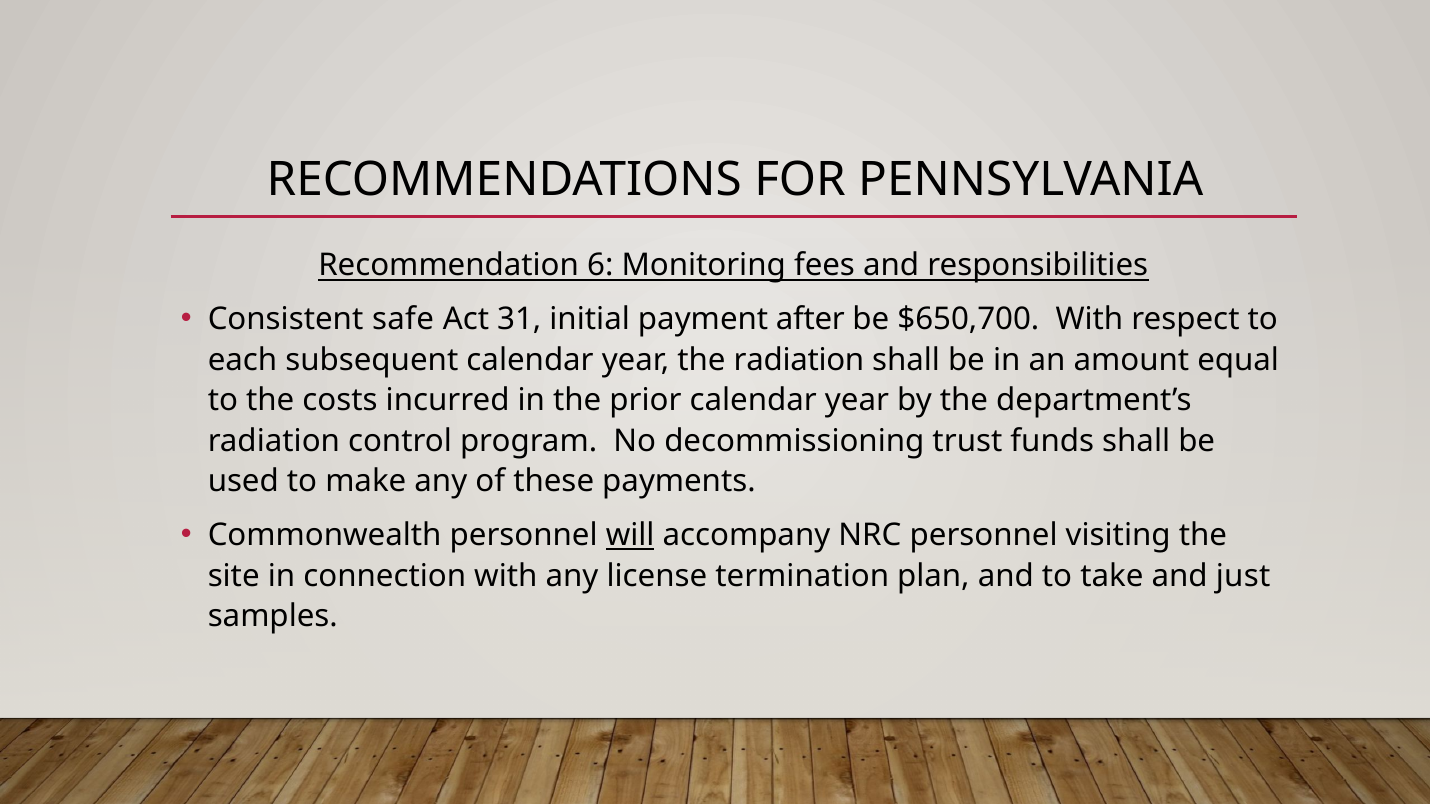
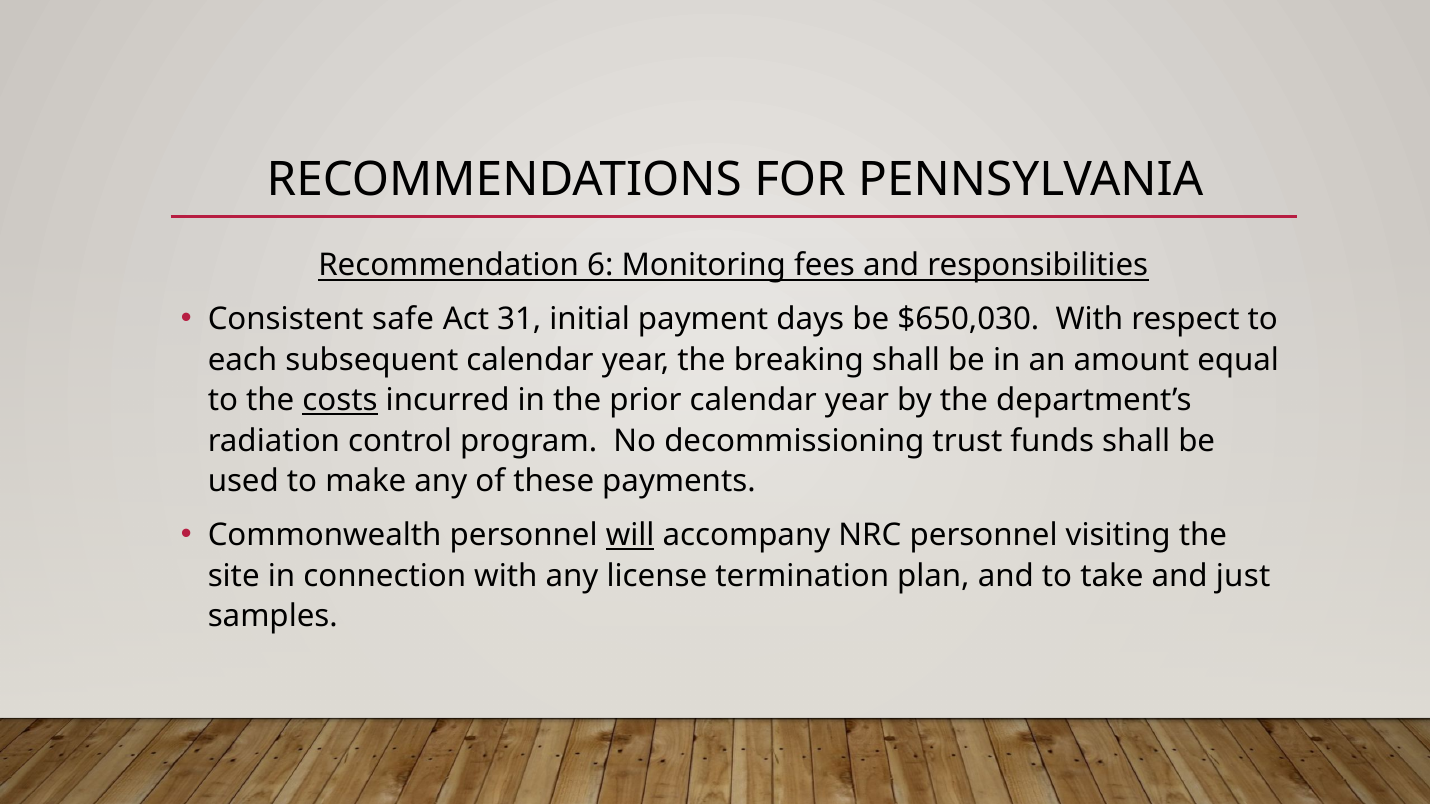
after: after -> days (810, 320)
$650,700: $650,700 -> $650,030 (968, 320)
the radiation: radiation -> breaking (799, 360)
costs underline: none -> present (340, 401)
